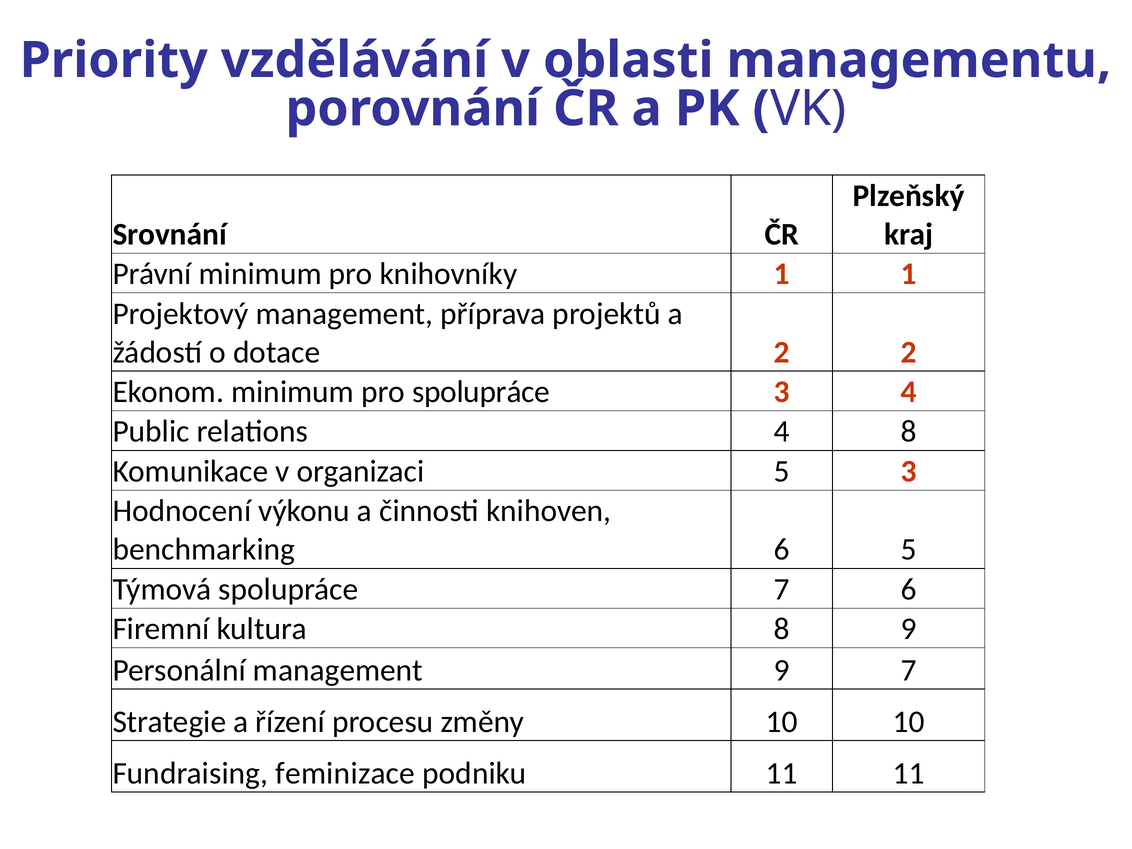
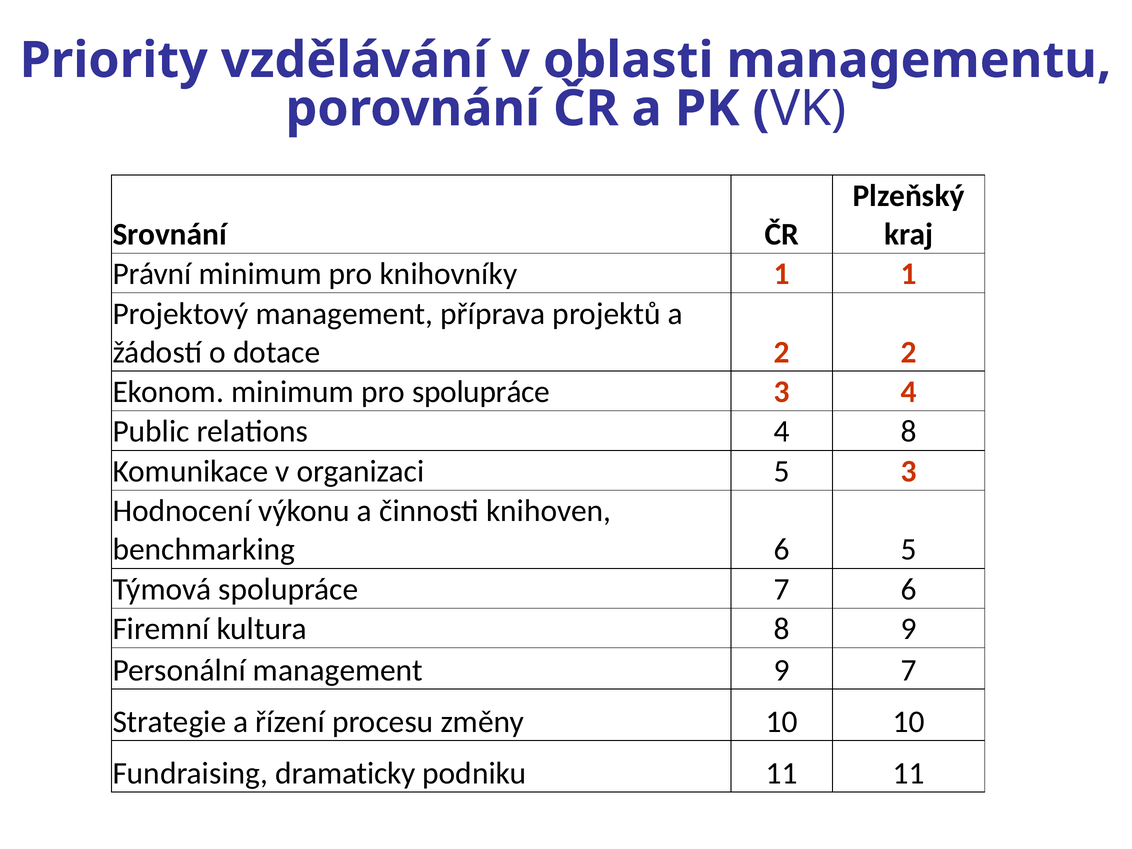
feminizace: feminizace -> dramaticky (345, 773)
